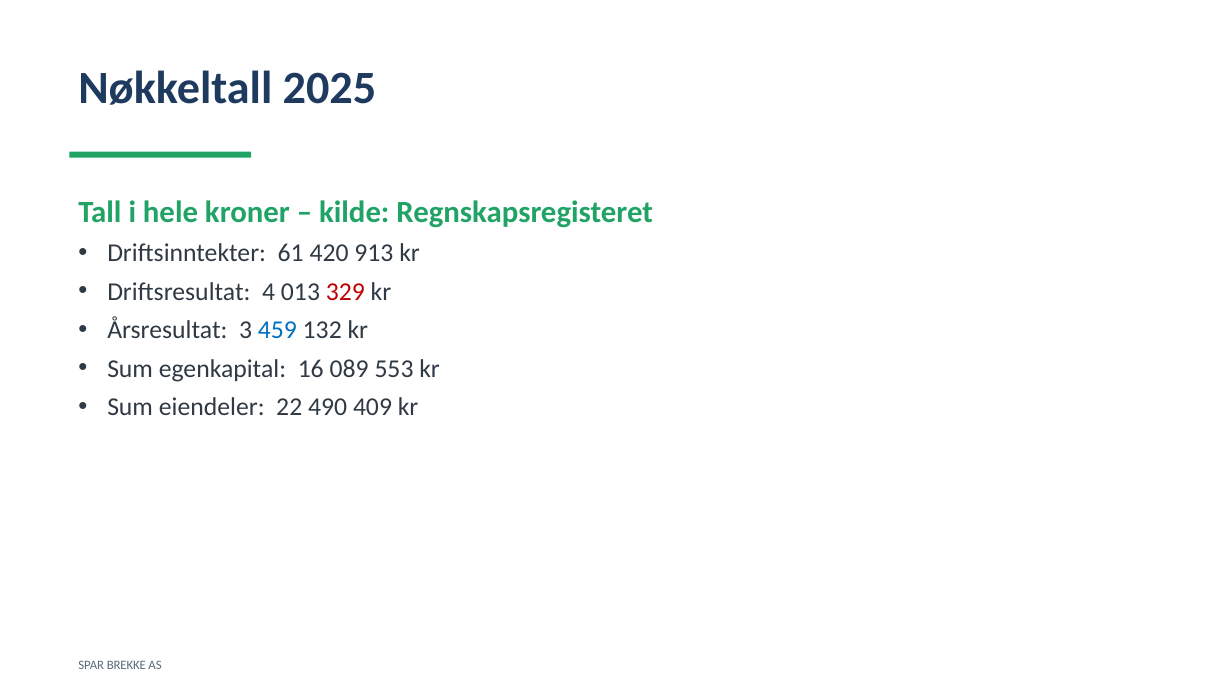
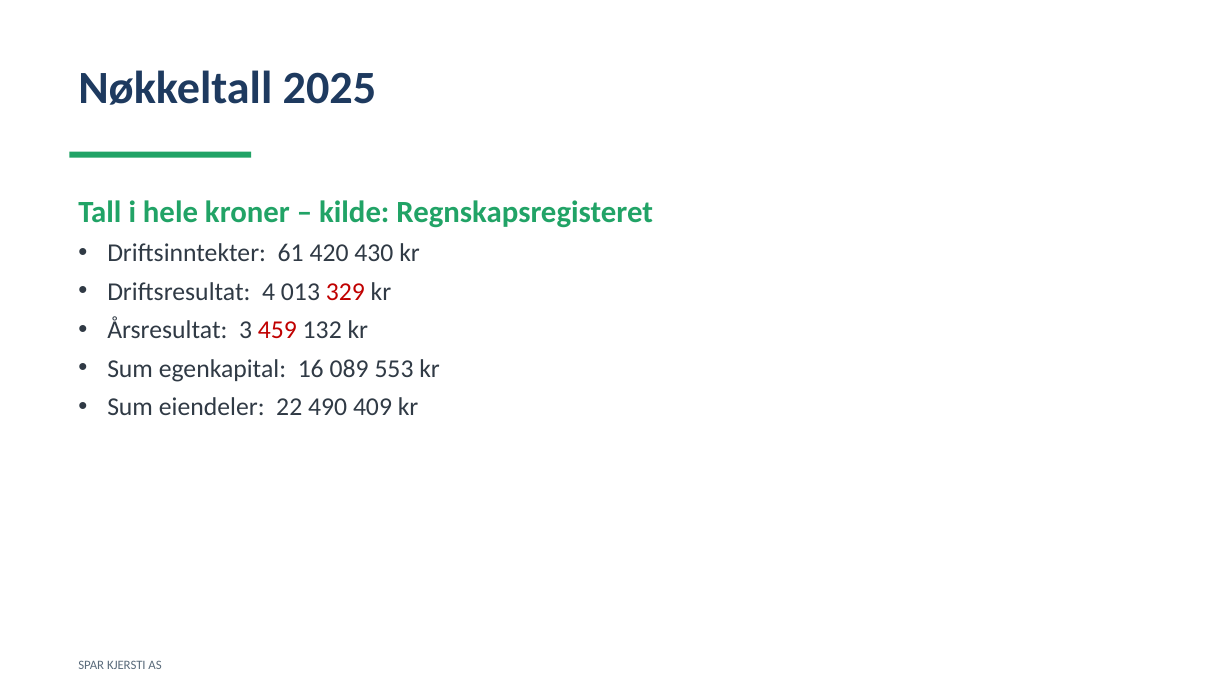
913: 913 -> 430 (374, 253)
459 colour: blue -> red (277, 330)
BREKKE: BREKKE -> KJERSTI (126, 665)
